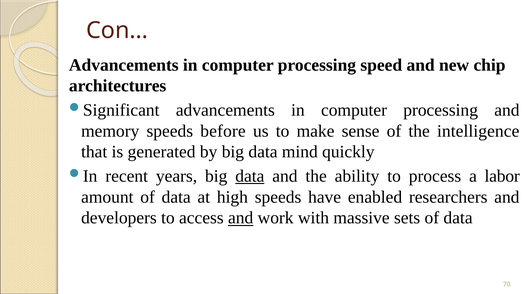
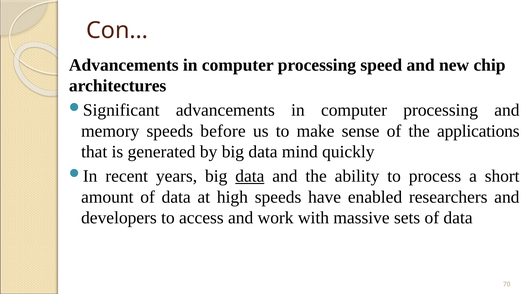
intelligence: intelligence -> applications (478, 131)
labor: labor -> short (502, 176)
and underline: present -> none (241, 218)
